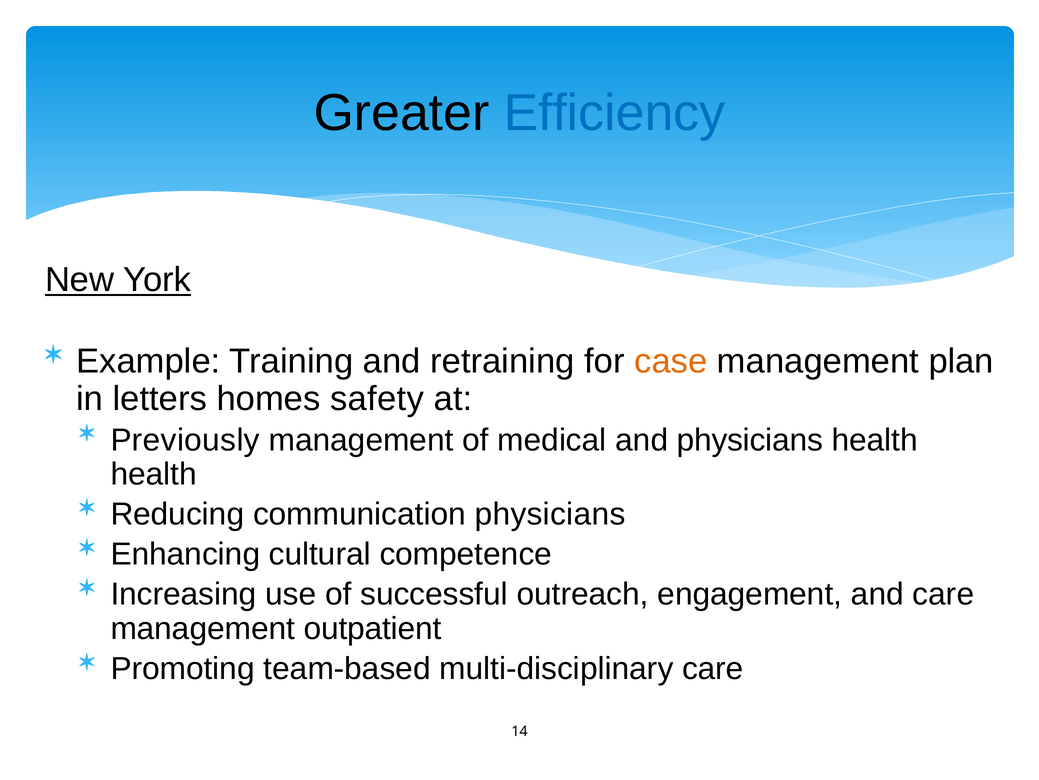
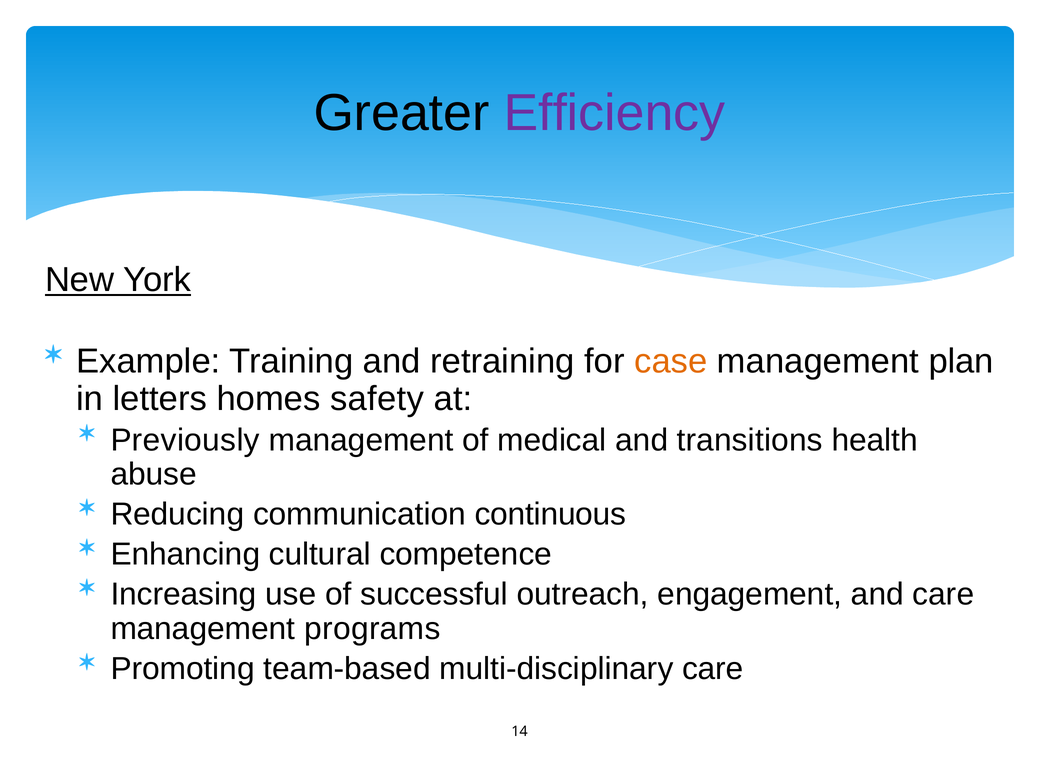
Efficiency colour: blue -> purple (615, 113)
and physicians: physicians -> transitions (750, 440)
health: health -> abuse (154, 474)
communication physicians: physicians -> continuous (550, 514)
outpatient: outpatient -> programs (372, 628)
